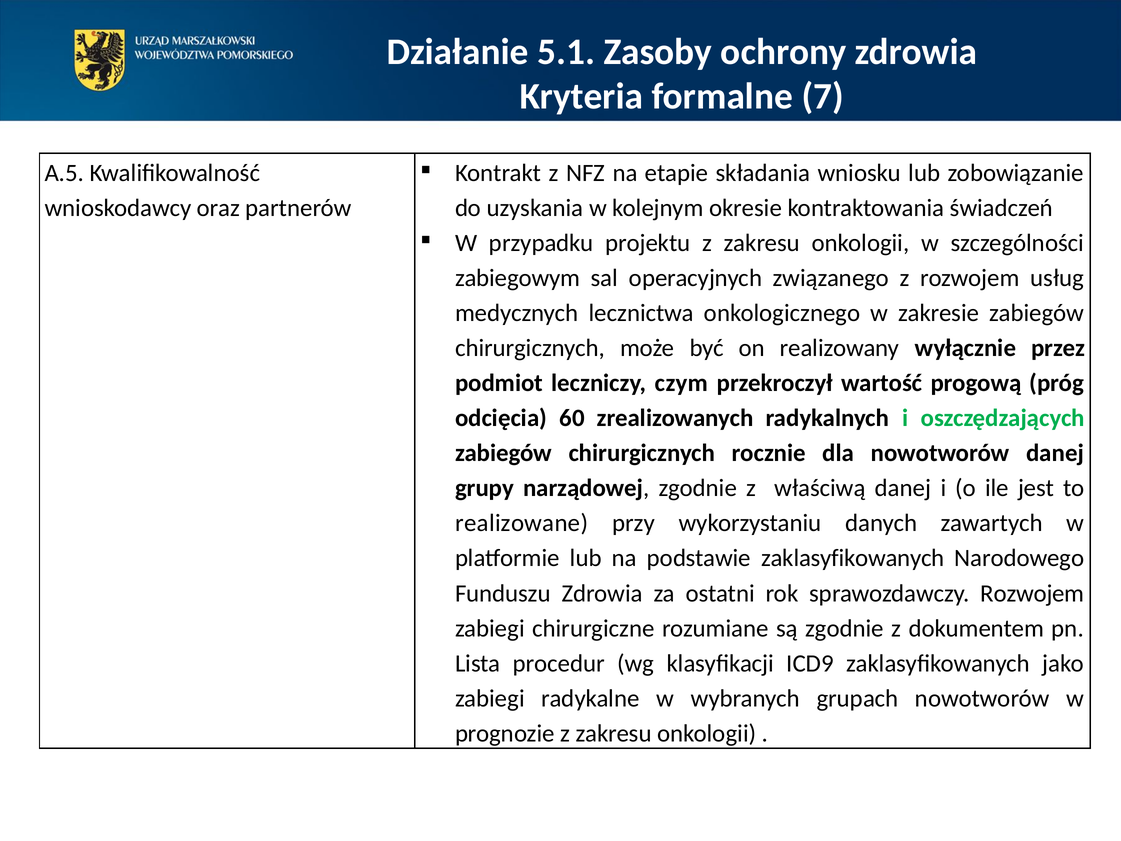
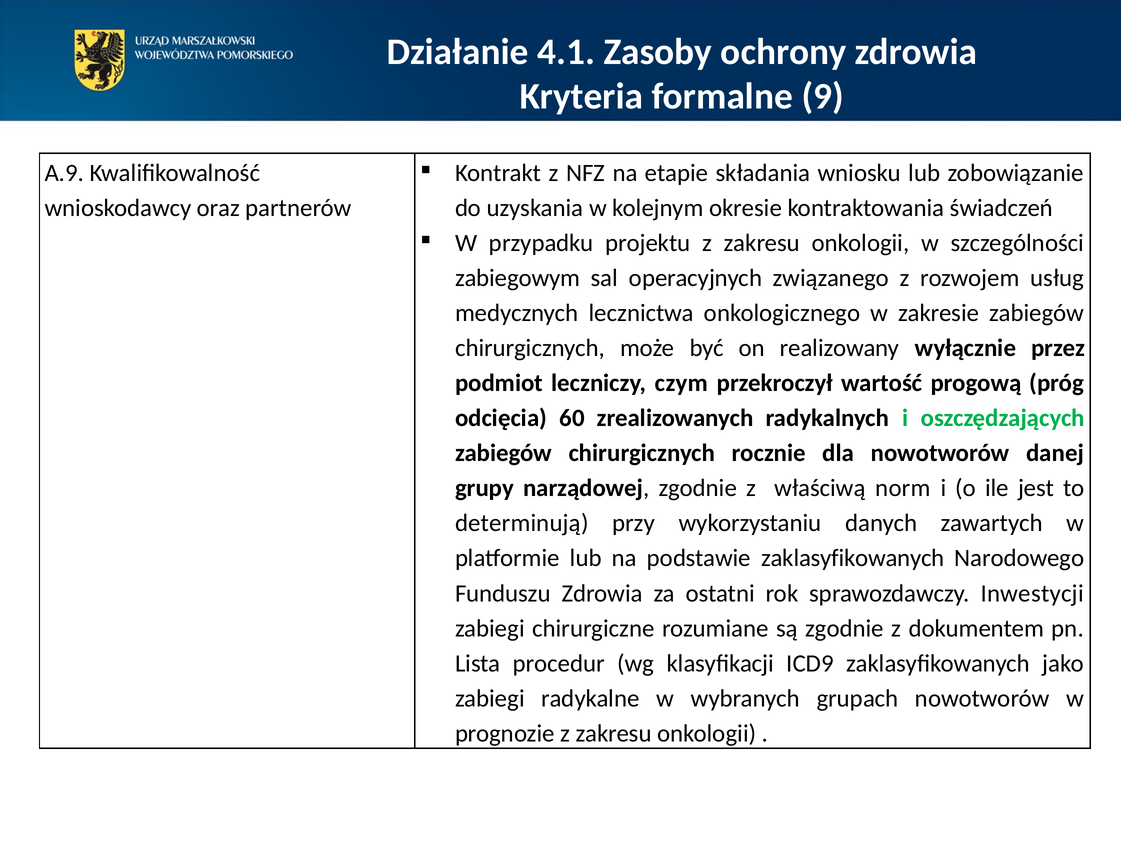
5.1: 5.1 -> 4.1 (566, 52)
7: 7 -> 9 (823, 97)
A.5: A.5 -> A.9 (64, 173)
właściwą danej: danej -> norm (903, 488)
realizowane: realizowane -> determinują (522, 523)
sprawozdawczy Rozwojem: Rozwojem -> Inwestycji (1032, 593)
